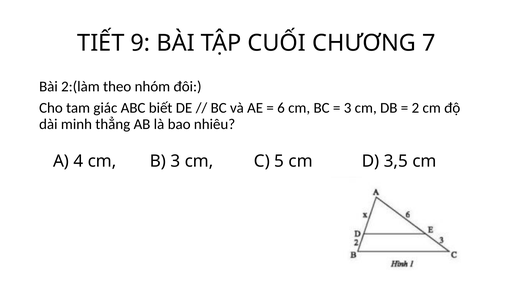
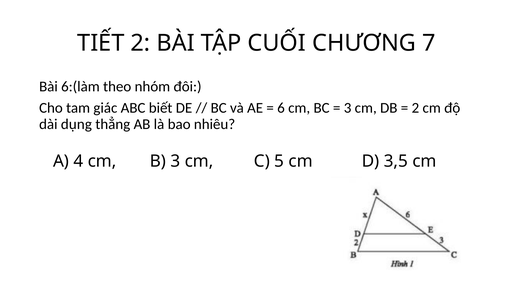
TIẾT 9: 9 -> 2 (140, 43)
2:(làm: 2:(làm -> 6:(làm (80, 87)
minh: minh -> dụng (76, 124)
